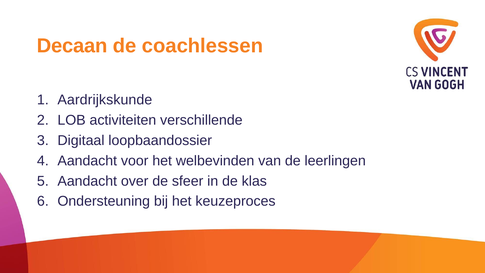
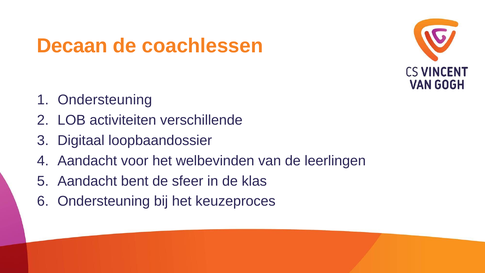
Aardrijkskunde: Aardrijkskunde -> Ondersteuning (105, 100)
over: over -> bent (135, 181)
